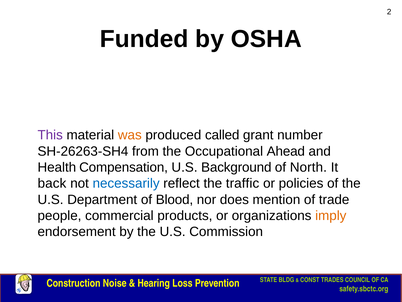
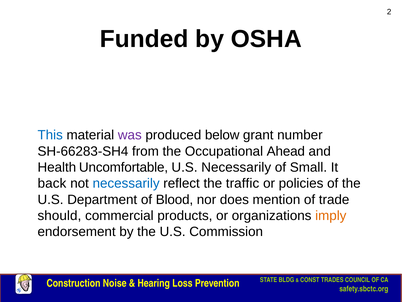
This colour: purple -> blue (50, 135)
was colour: orange -> purple (130, 135)
called: called -> below (222, 135)
SH-26263-SH4: SH-26263-SH4 -> SH-66283-SH4 (83, 151)
Compensation: Compensation -> Uncomfortable (124, 167)
U.S Background: Background -> Necessarily (236, 167)
North: North -> Small (308, 167)
people: people -> should (59, 215)
